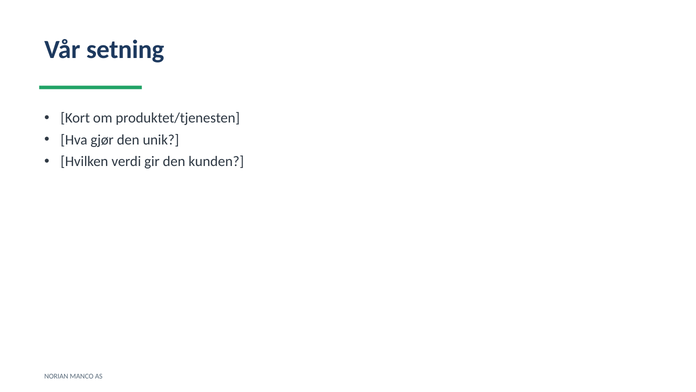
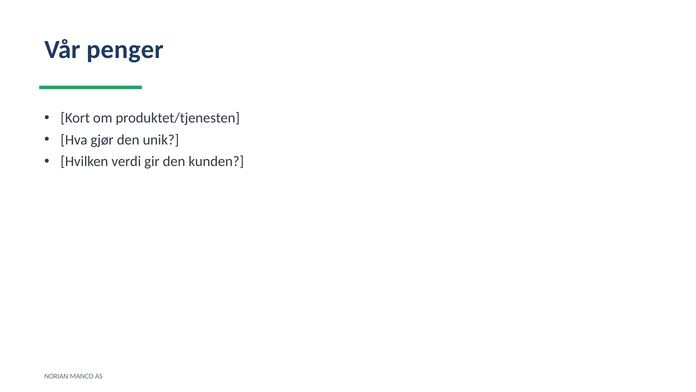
setning: setning -> penger (125, 50)
